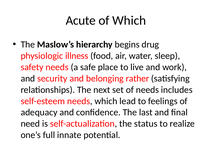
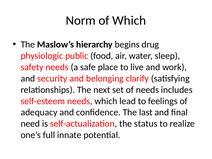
Acute: Acute -> Norm (81, 21)
illness: illness -> public (77, 56)
rather: rather -> clarify (137, 78)
